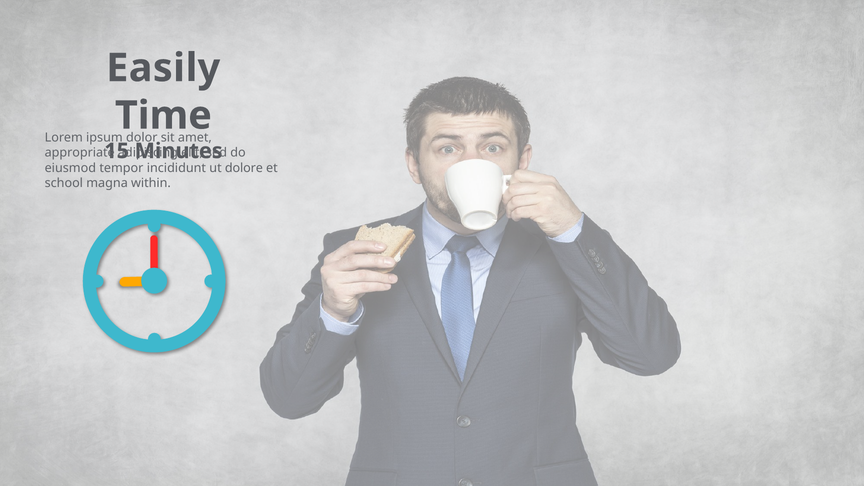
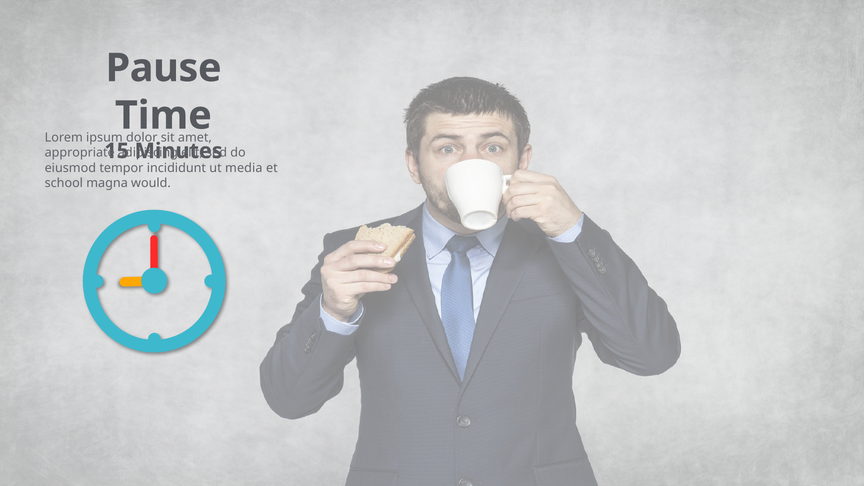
Easily: Easily -> Pause (164, 68)
dolore: dolore -> media (244, 168)
within: within -> would (151, 183)
